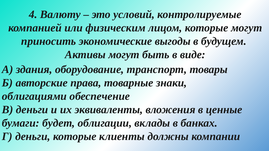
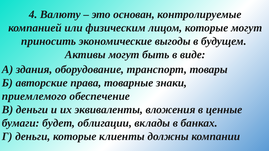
условий: условий -> основан (134, 14)
облигациями: облигациями -> приемлемого (34, 96)
